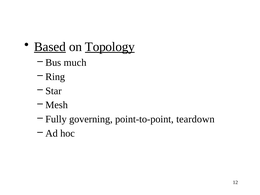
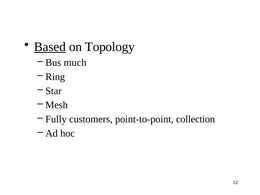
Topology underline: present -> none (110, 47)
governing: governing -> customers (91, 119)
teardown: teardown -> collection (196, 119)
